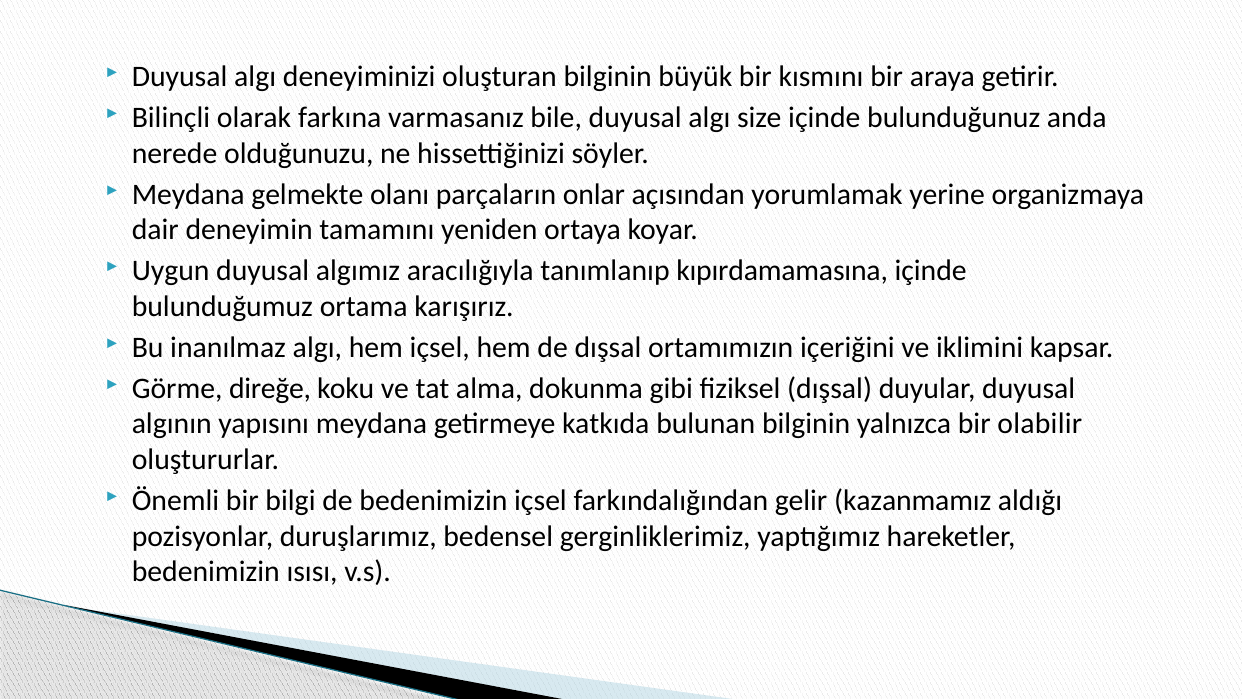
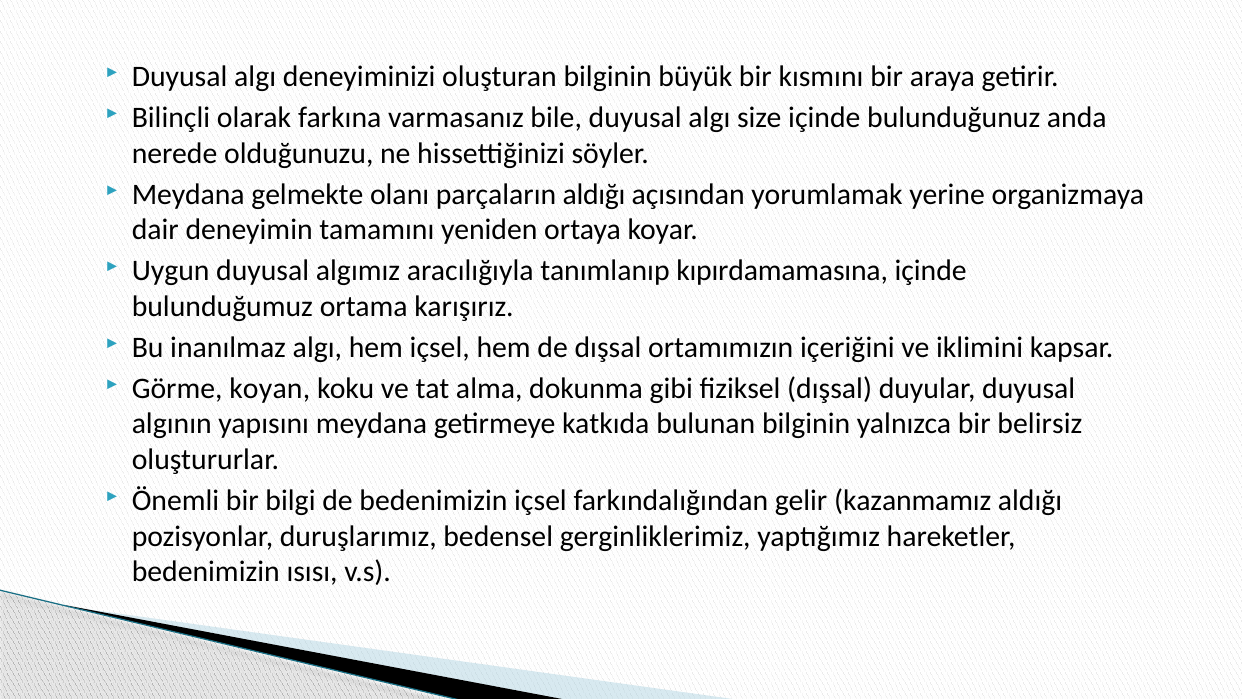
parçaların onlar: onlar -> aldığı (594, 194)
direğe: direğe -> koyan (270, 388)
olabilir: olabilir -> belirsiz (1040, 424)
